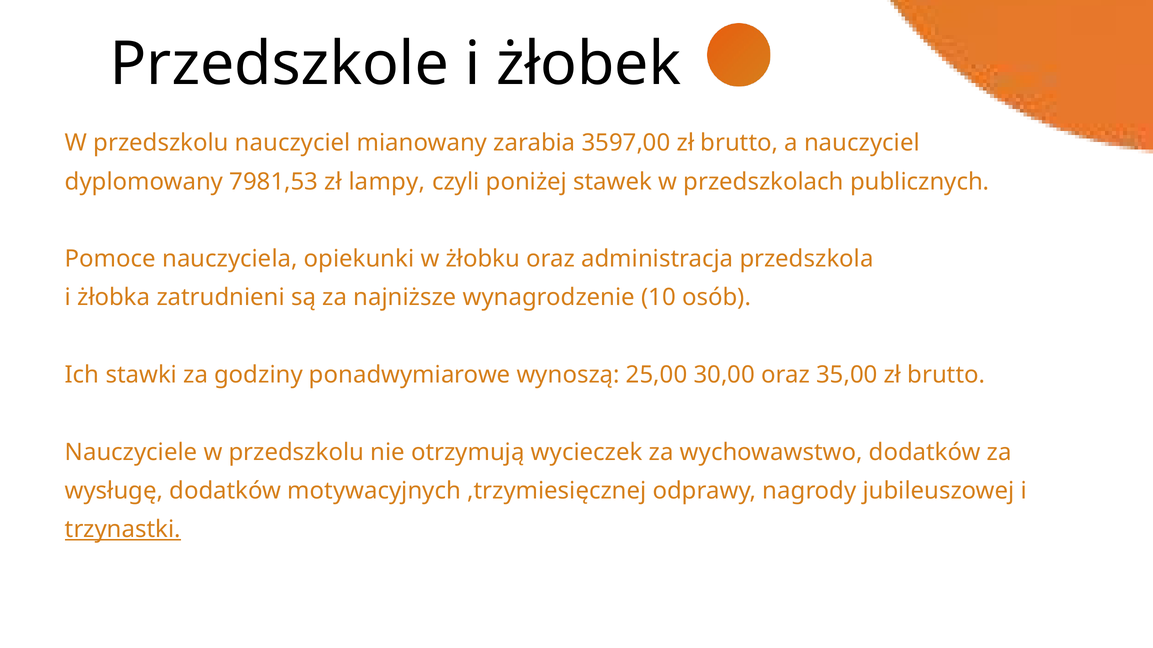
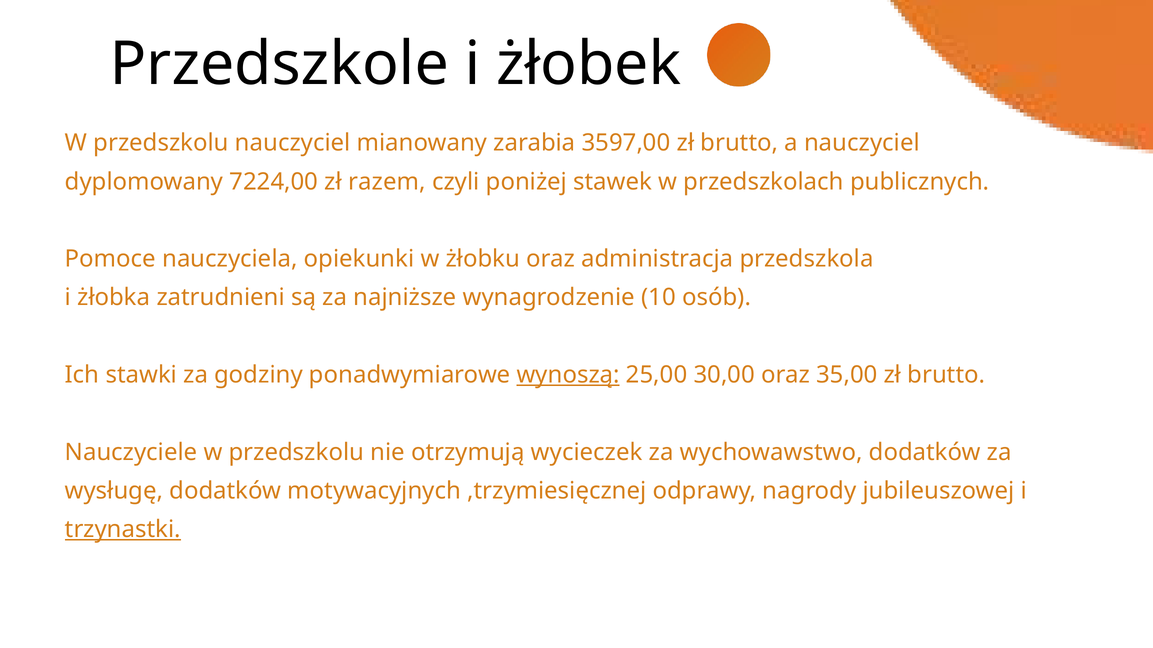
7981,53: 7981,53 -> 7224,00 (274, 182)
lampy: lampy -> razem (387, 182)
wynoszą underline: none -> present (568, 375)
